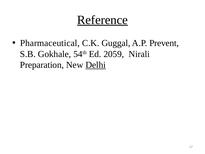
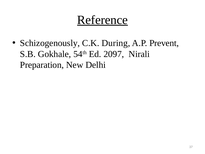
Pharmaceutical: Pharmaceutical -> Schizogenously (50, 43)
Guggal: Guggal -> During (116, 43)
2059: 2059 -> 2097 (114, 54)
Delhi underline: present -> none (96, 65)
